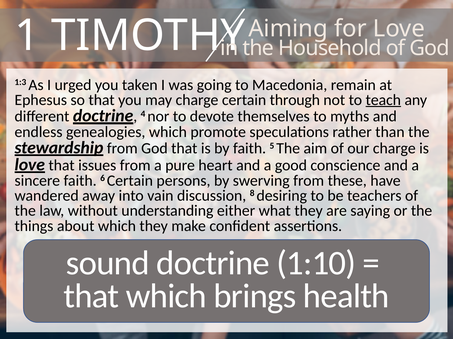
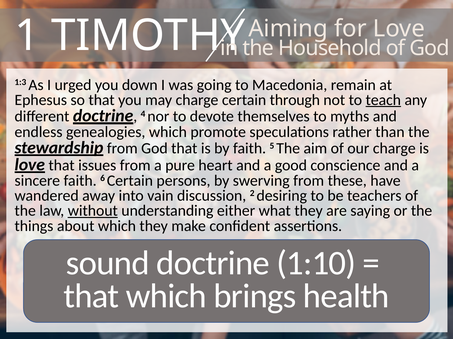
taken: taken -> down (140, 85)
8: 8 -> 2 (252, 194)
without underline: none -> present (93, 211)
